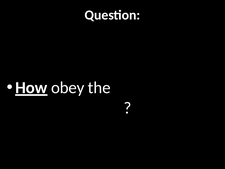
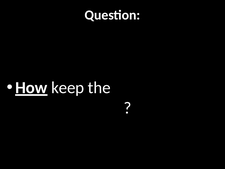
obey: obey -> keep (68, 88)
